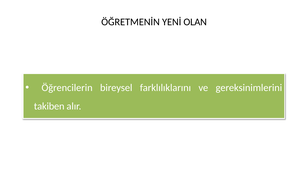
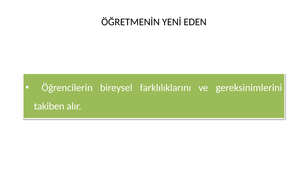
OLAN: OLAN -> EDEN (195, 22)
